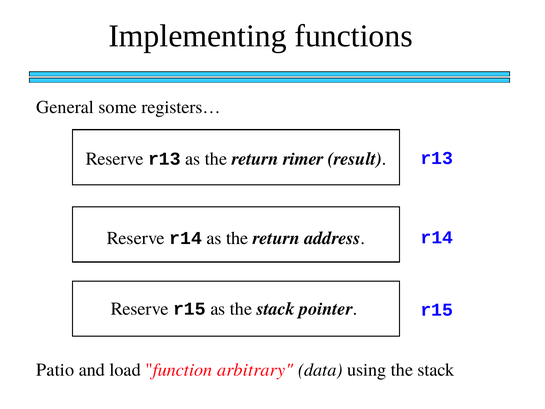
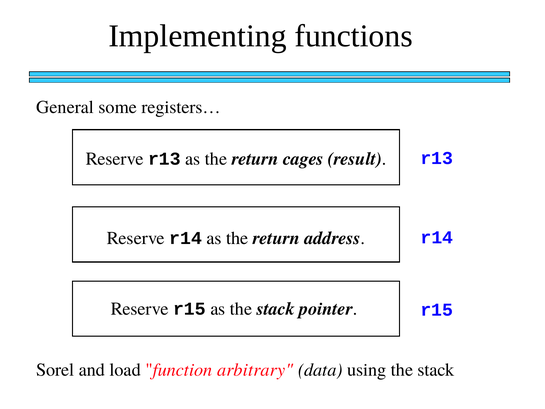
rimer: rimer -> cages (303, 159)
Patio: Patio -> Sorel (55, 370)
